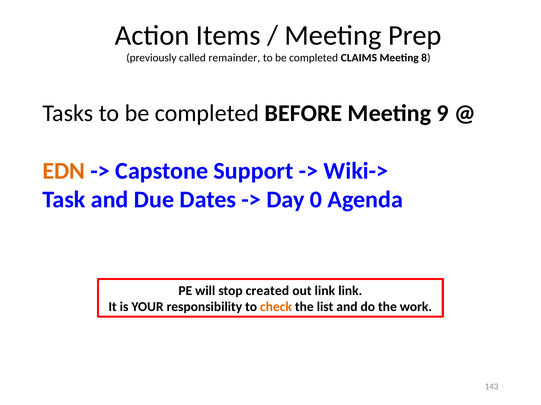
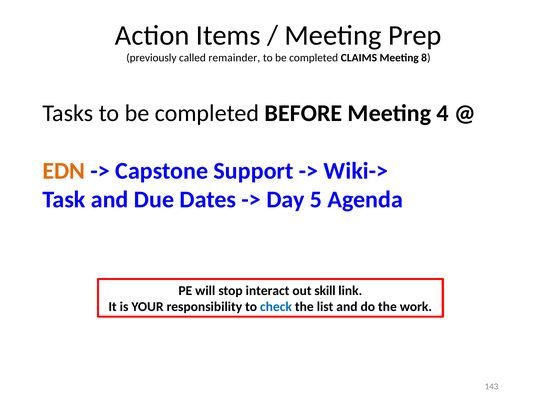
9: 9 -> 4 (443, 113)
0: 0 -> 5 (316, 200)
created: created -> interact (268, 291)
out link: link -> skill (325, 291)
check colour: orange -> blue (276, 307)
